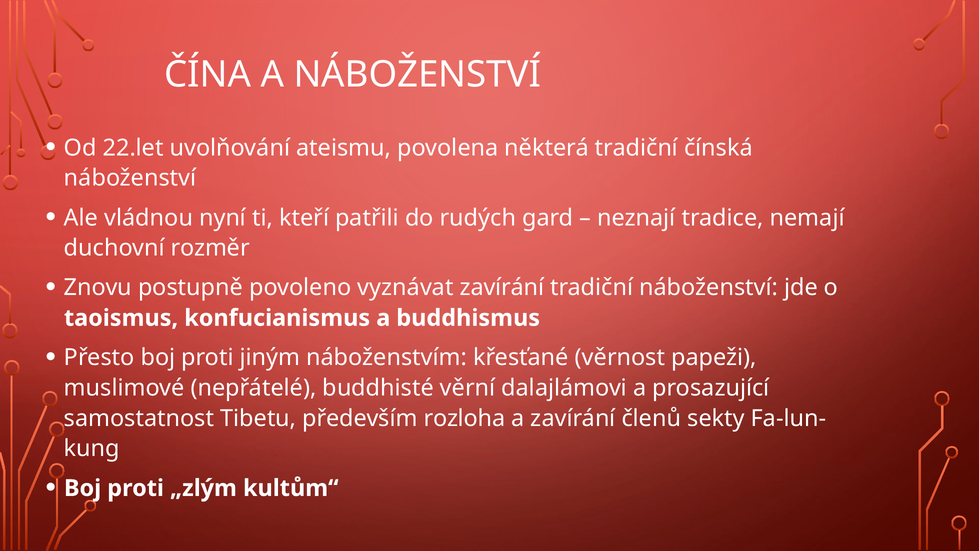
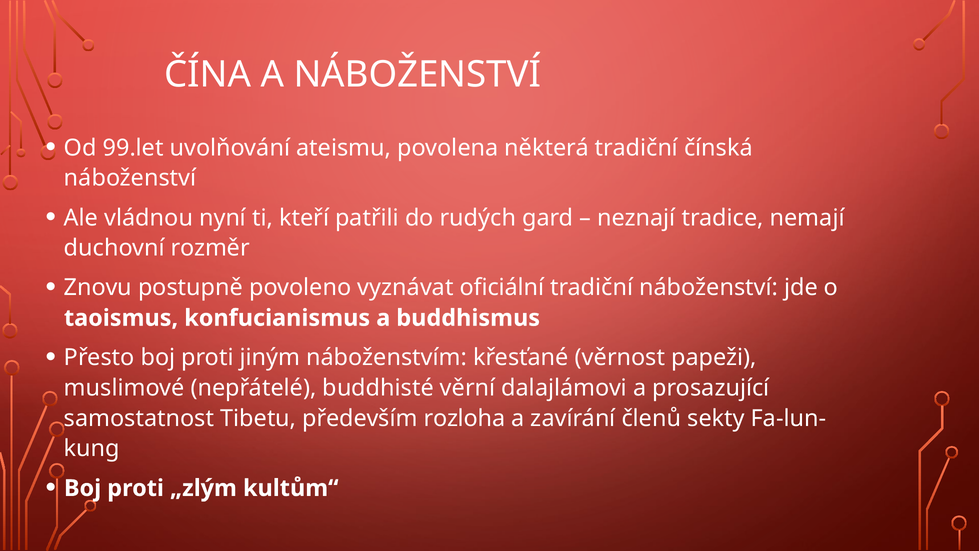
22.let: 22.let -> 99.let (133, 148)
vyznávat zavírání: zavírání -> oficiální (502, 288)
